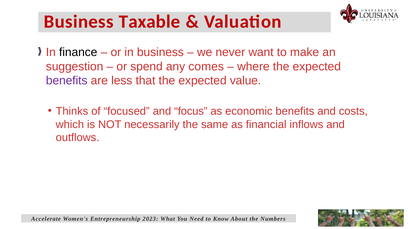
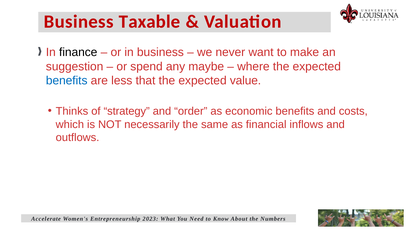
comes: comes -> maybe (206, 67)
benefits colour: purple -> blue (67, 81)
focused: focused -> strategy (127, 111)
focus: focus -> order (191, 111)
